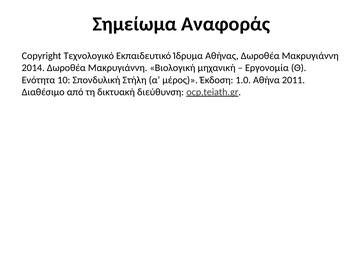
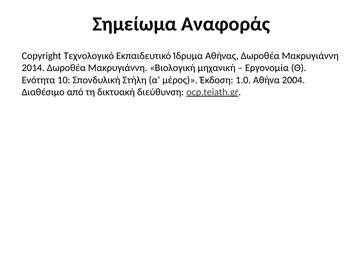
2011: 2011 -> 2004 (293, 80)
